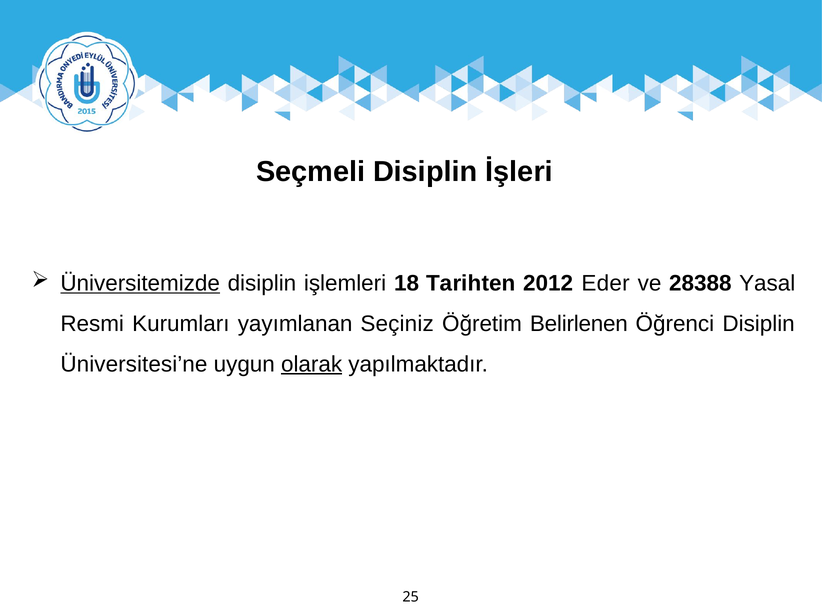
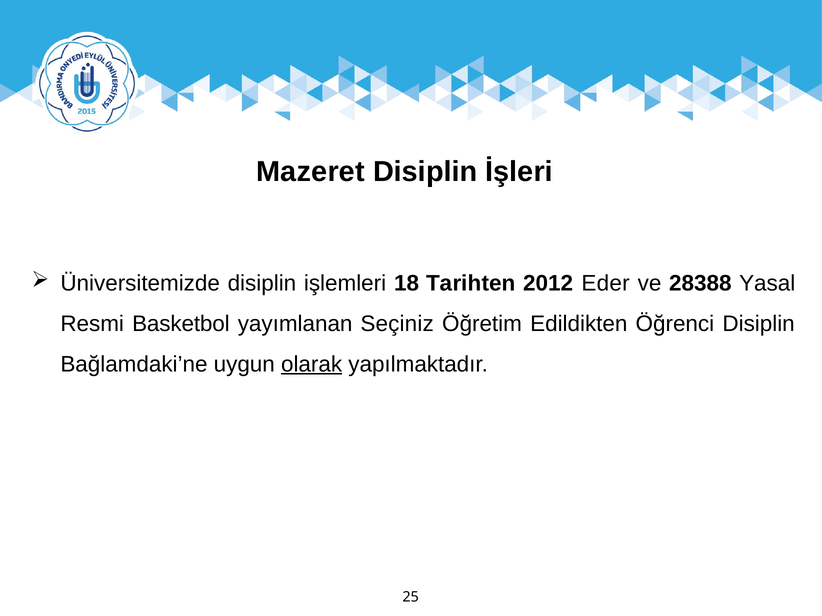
Seçmeli: Seçmeli -> Mazeret (310, 172)
Üniversitemizde underline: present -> none (140, 284)
Kurumları: Kurumları -> Basketbol (181, 324)
Belirlenen: Belirlenen -> Edildikten (579, 324)
Üniversitesi’ne: Üniversitesi’ne -> Bağlamdaki’ne (134, 365)
